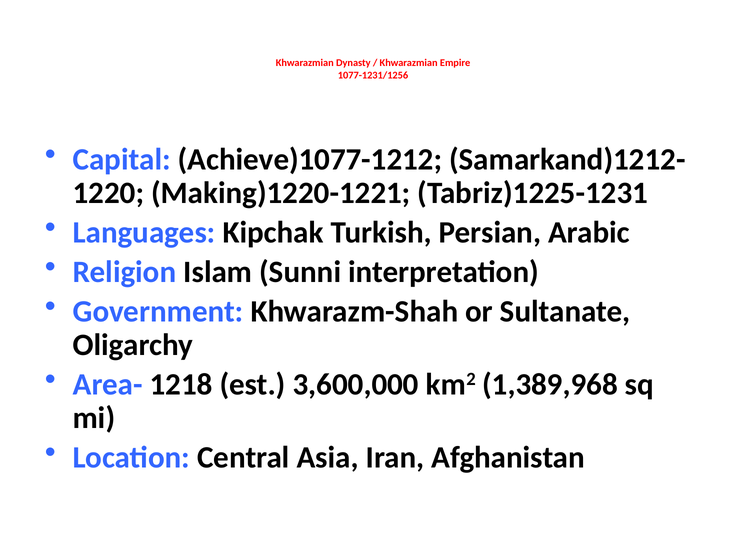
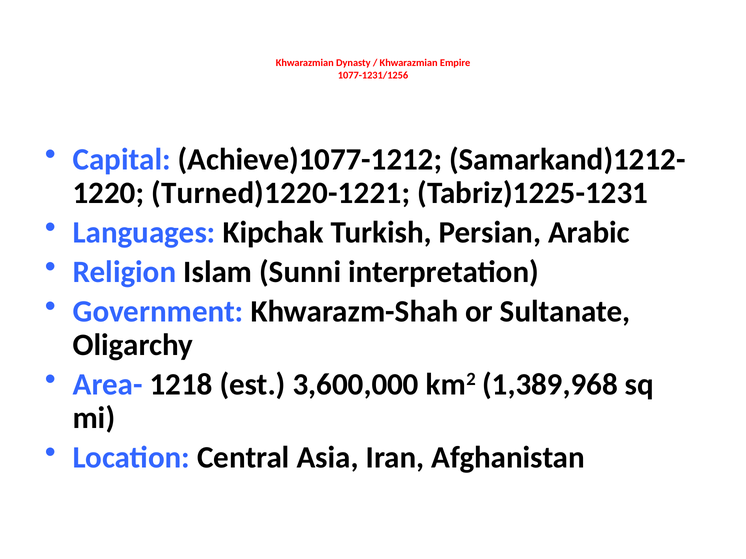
Making)1220-1221: Making)1220-1221 -> Turned)1220-1221 (281, 193)
